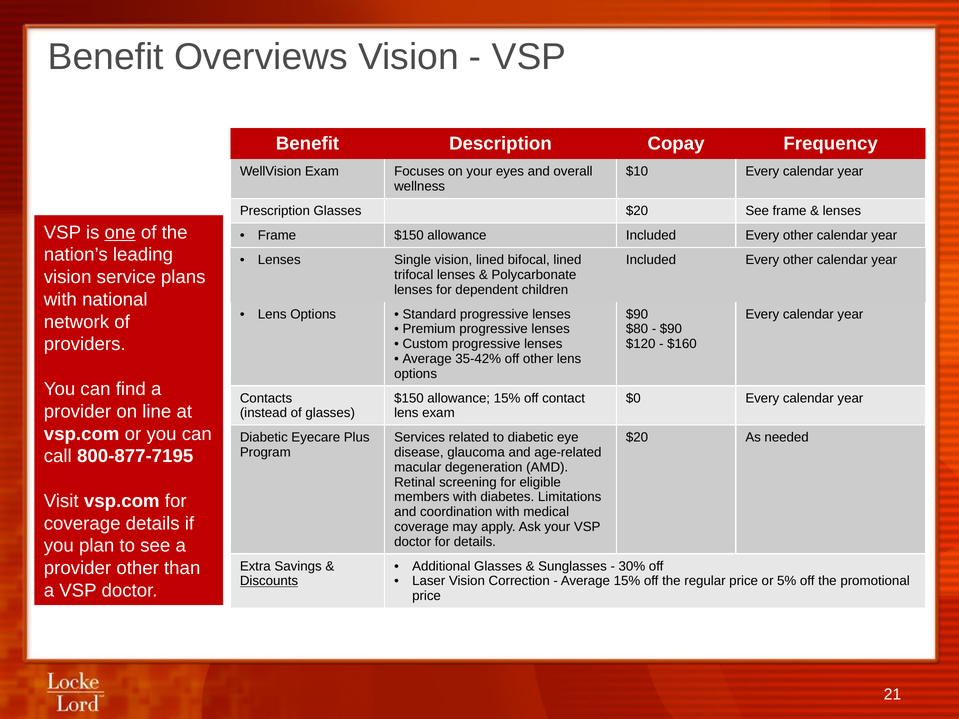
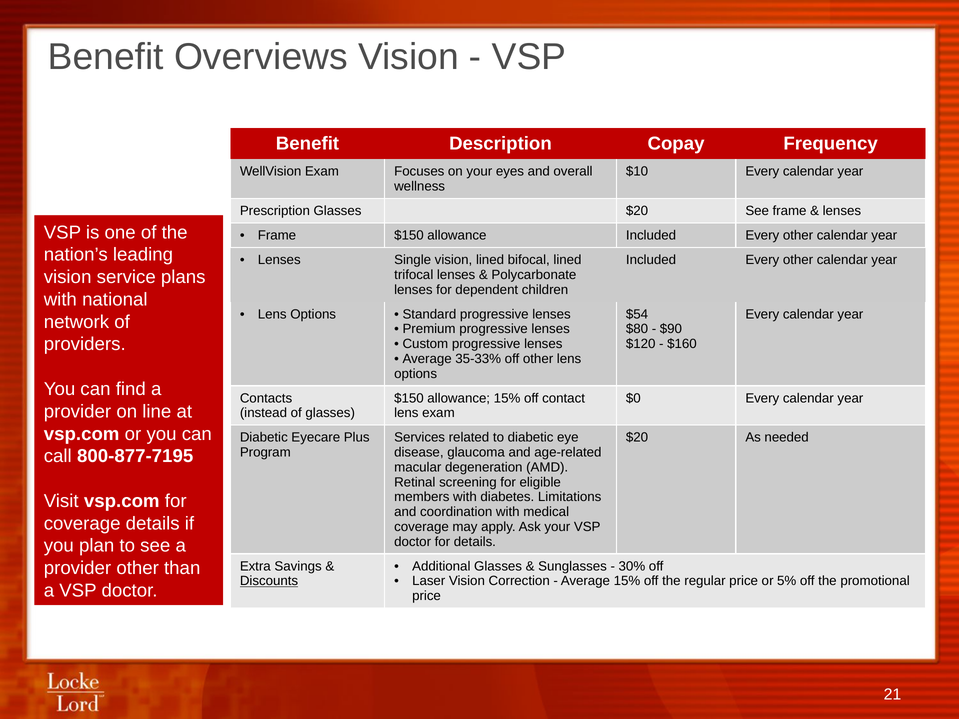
one underline: present -> none (120, 233)
$90: $90 -> $54 (637, 314)
35-42%: 35-42% -> 35-33% (478, 359)
